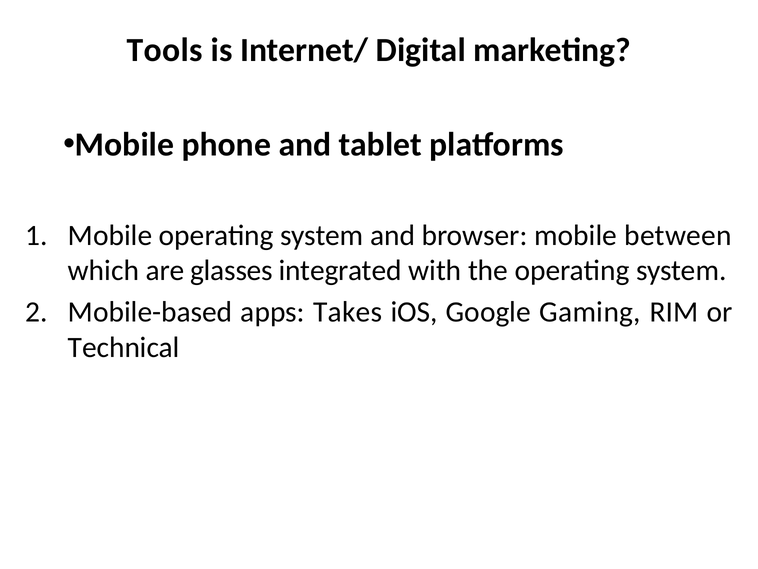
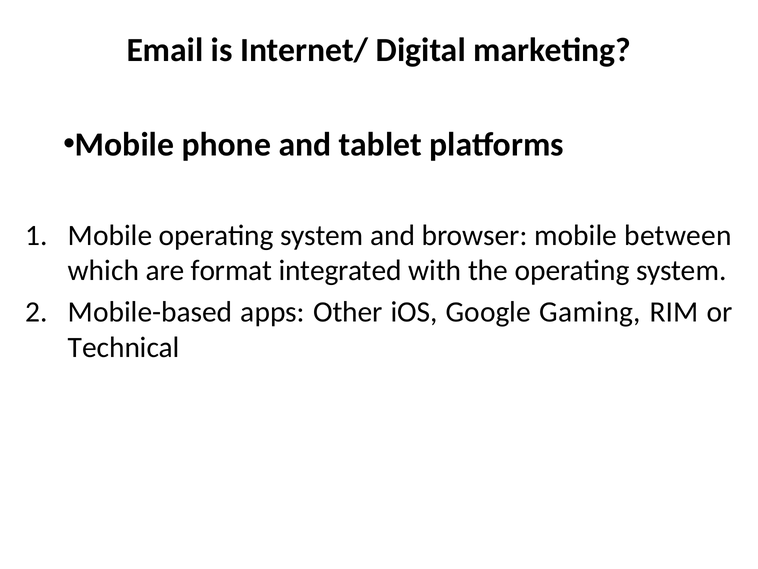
Tools: Tools -> Email (165, 50)
glasses: glasses -> format (231, 270)
Takes: Takes -> Other (348, 312)
